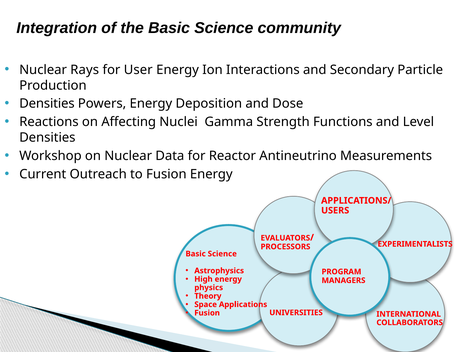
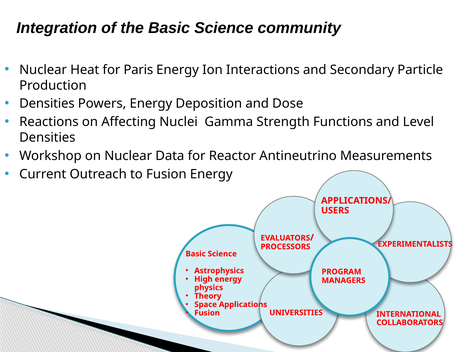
Rays: Rays -> Heat (85, 70)
User: User -> Paris (138, 70)
